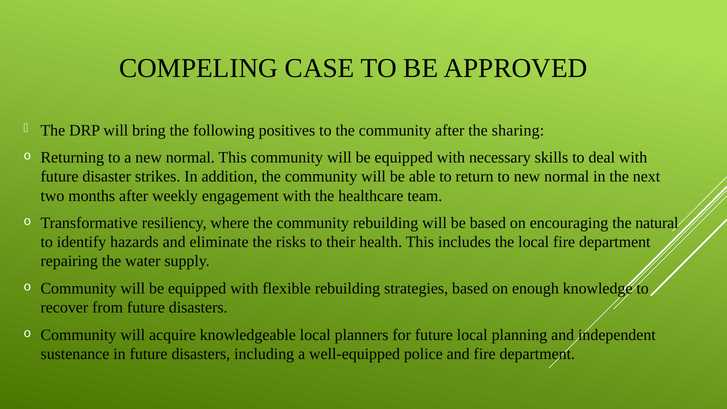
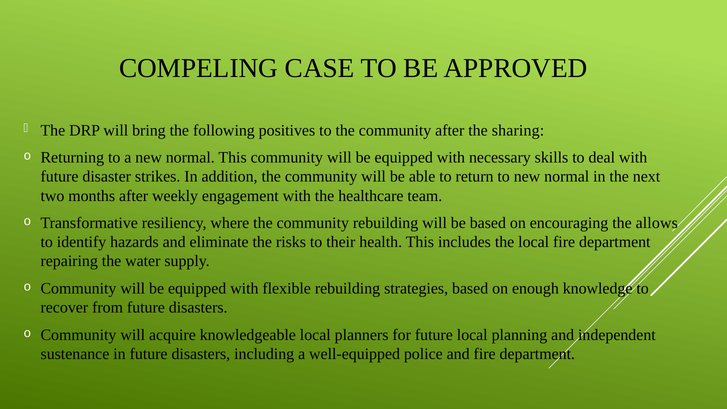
natural: natural -> allows (657, 223)
